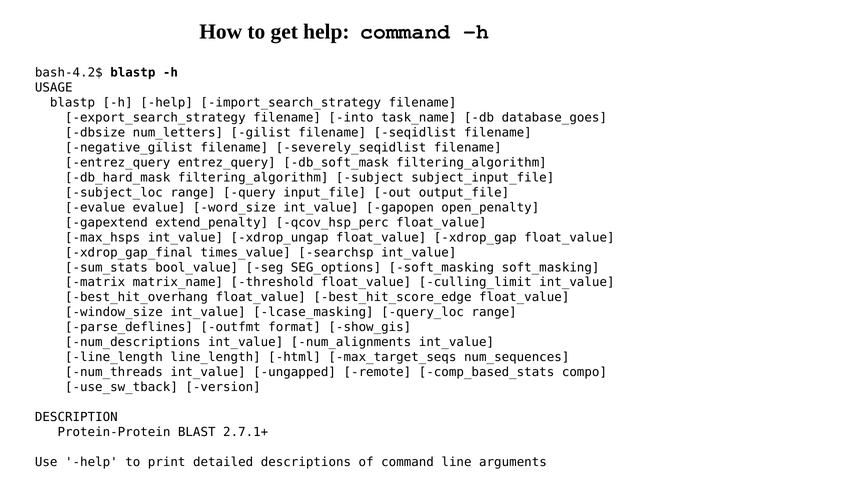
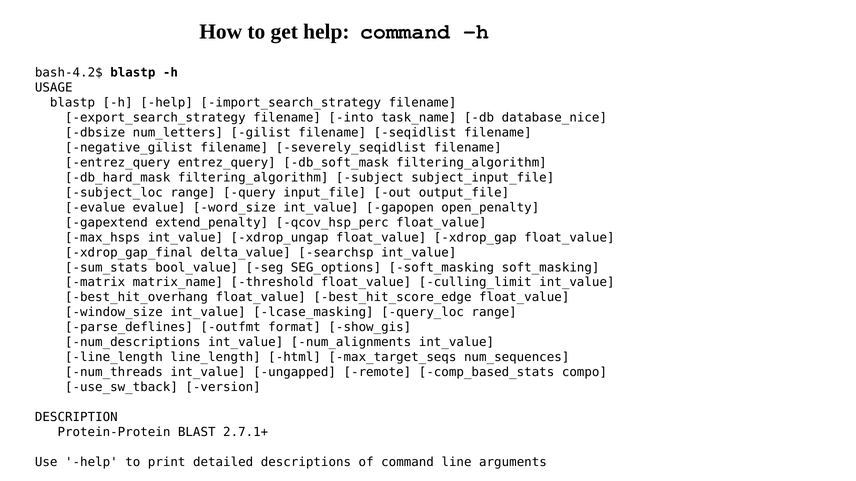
database_goes: database_goes -> database_nice (554, 118)
times_value: times_value -> delta_value (246, 253)
